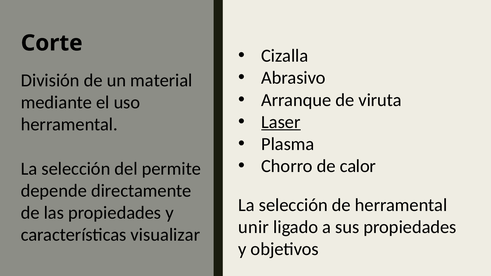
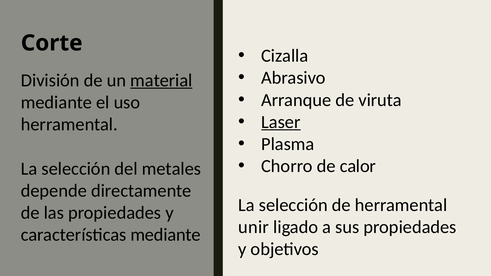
material underline: none -> present (161, 80)
permite: permite -> metales (171, 169)
características visualizar: visualizar -> mediante (165, 235)
